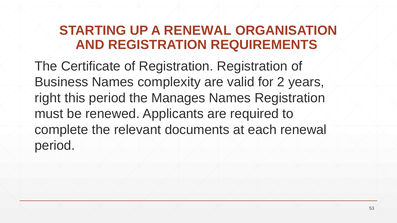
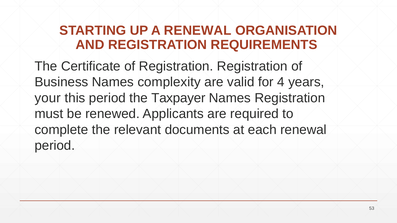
2: 2 -> 4 (281, 82)
right: right -> your (48, 98)
Manages: Manages -> Taxpayer (178, 98)
